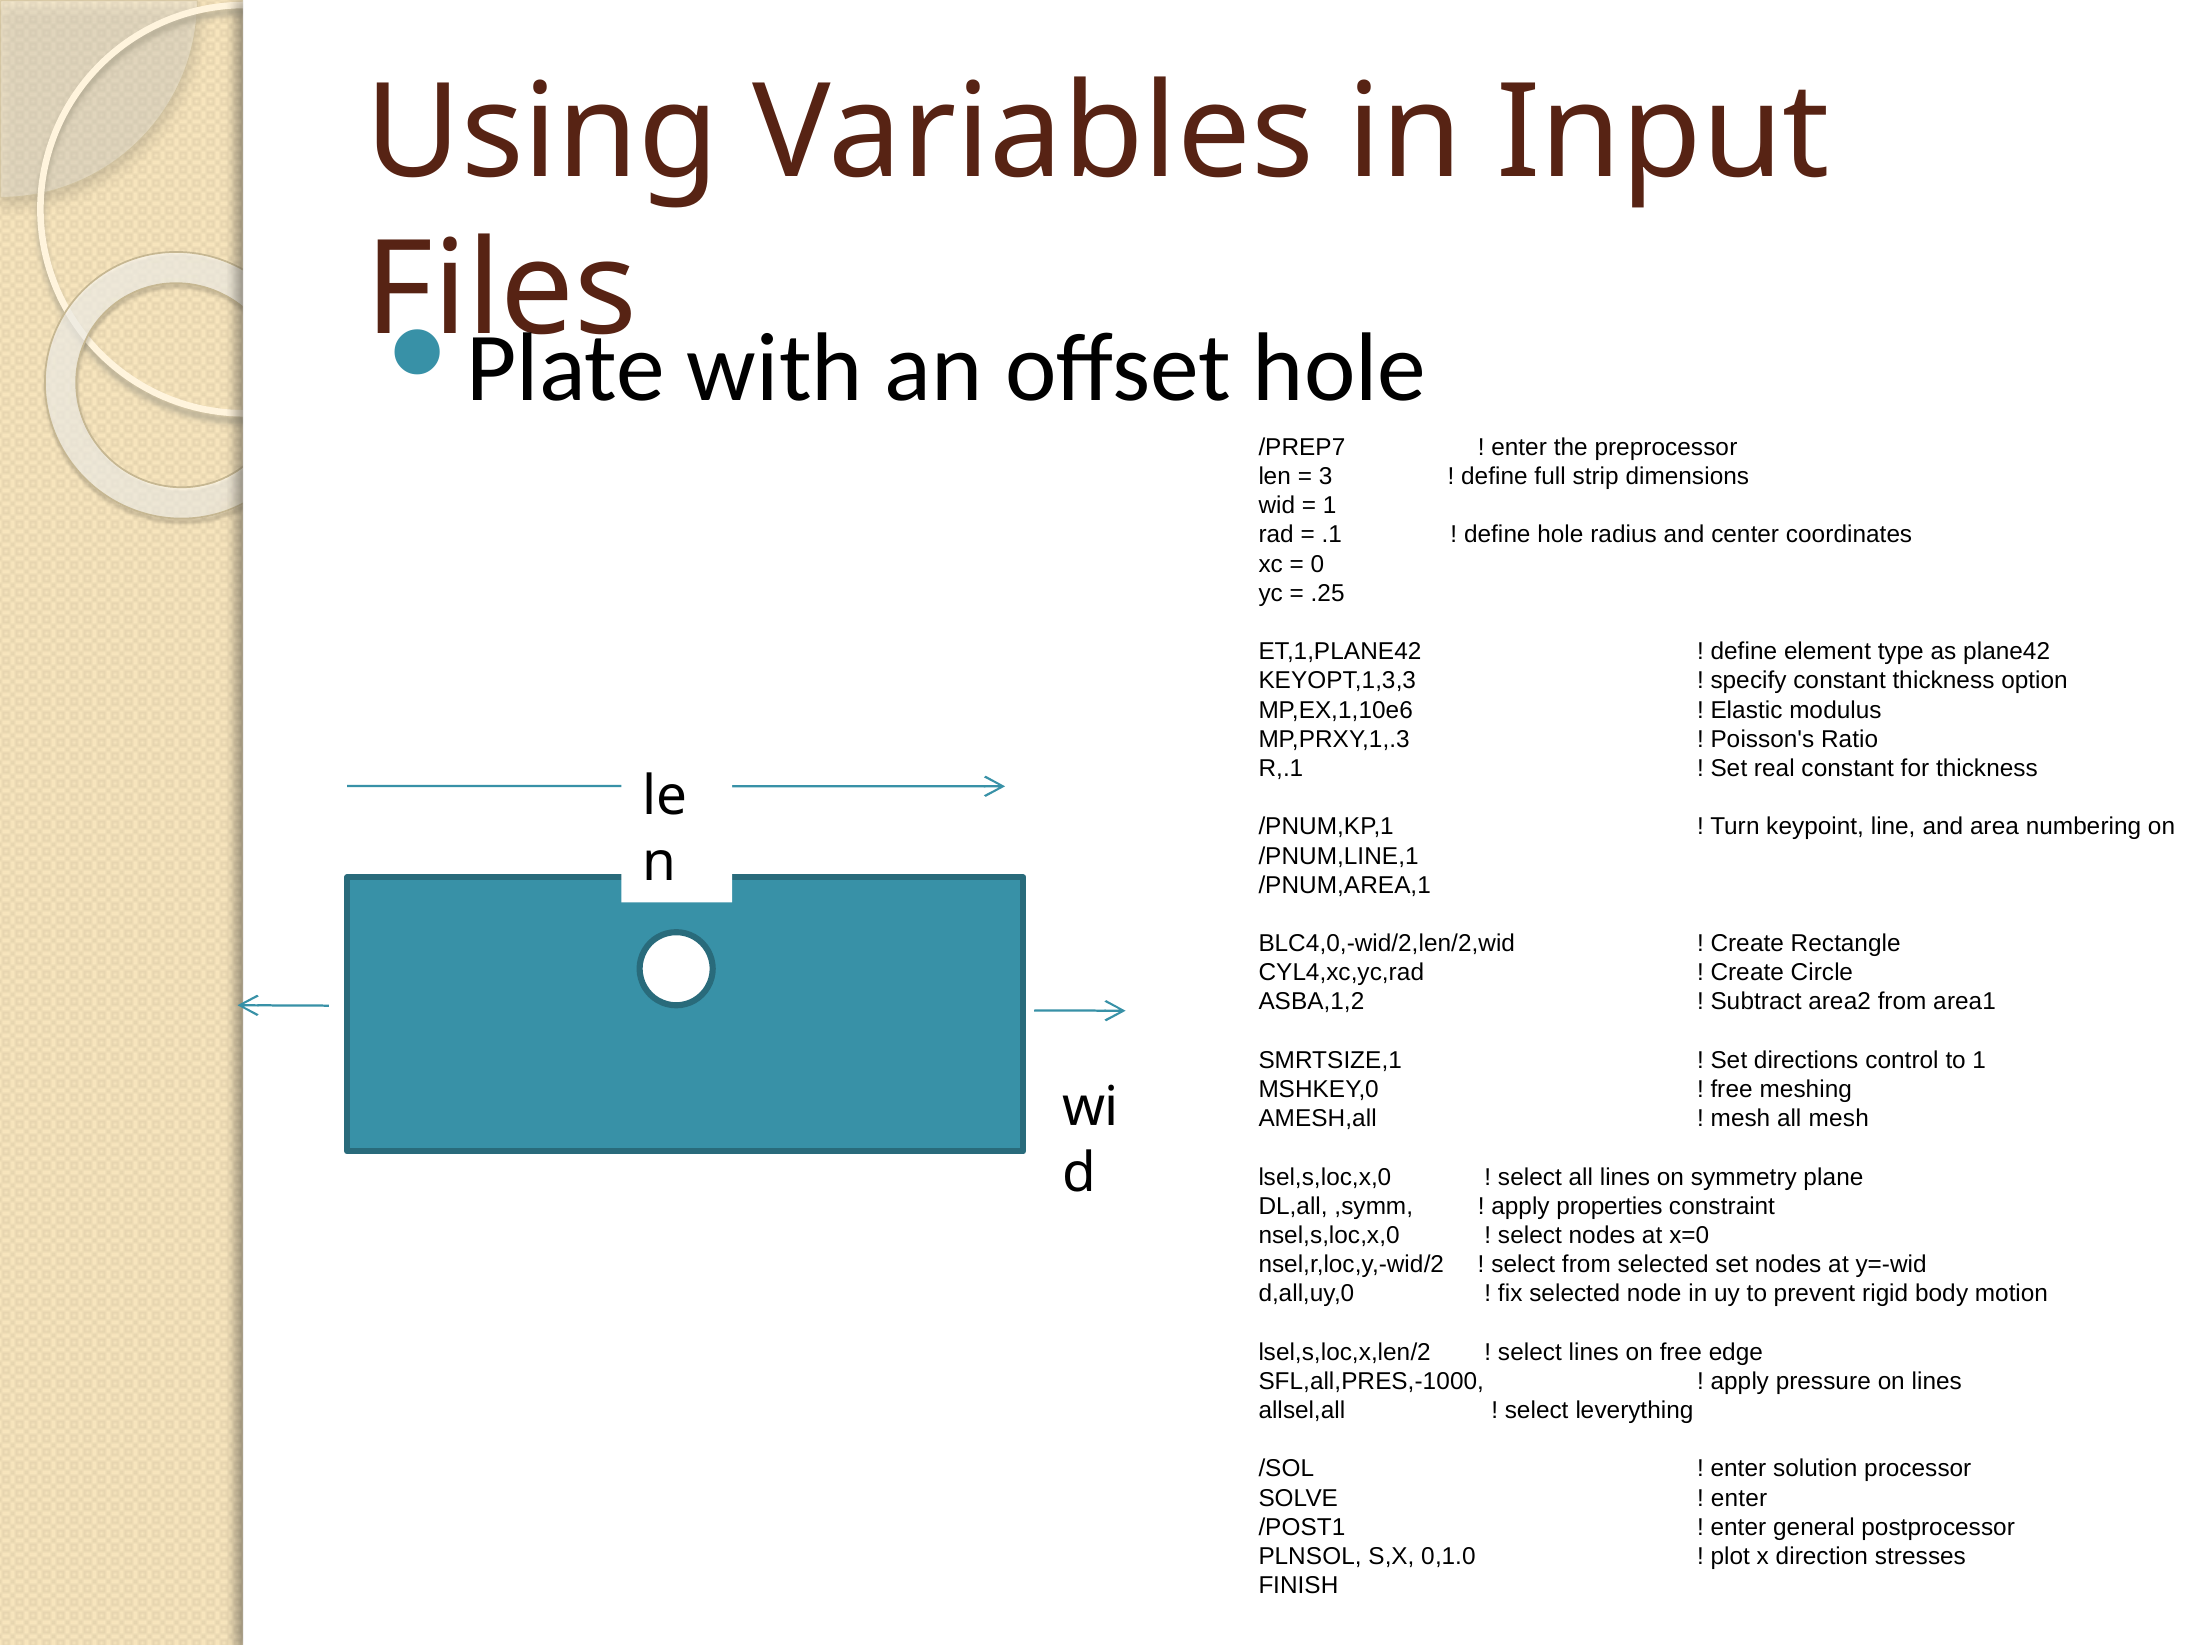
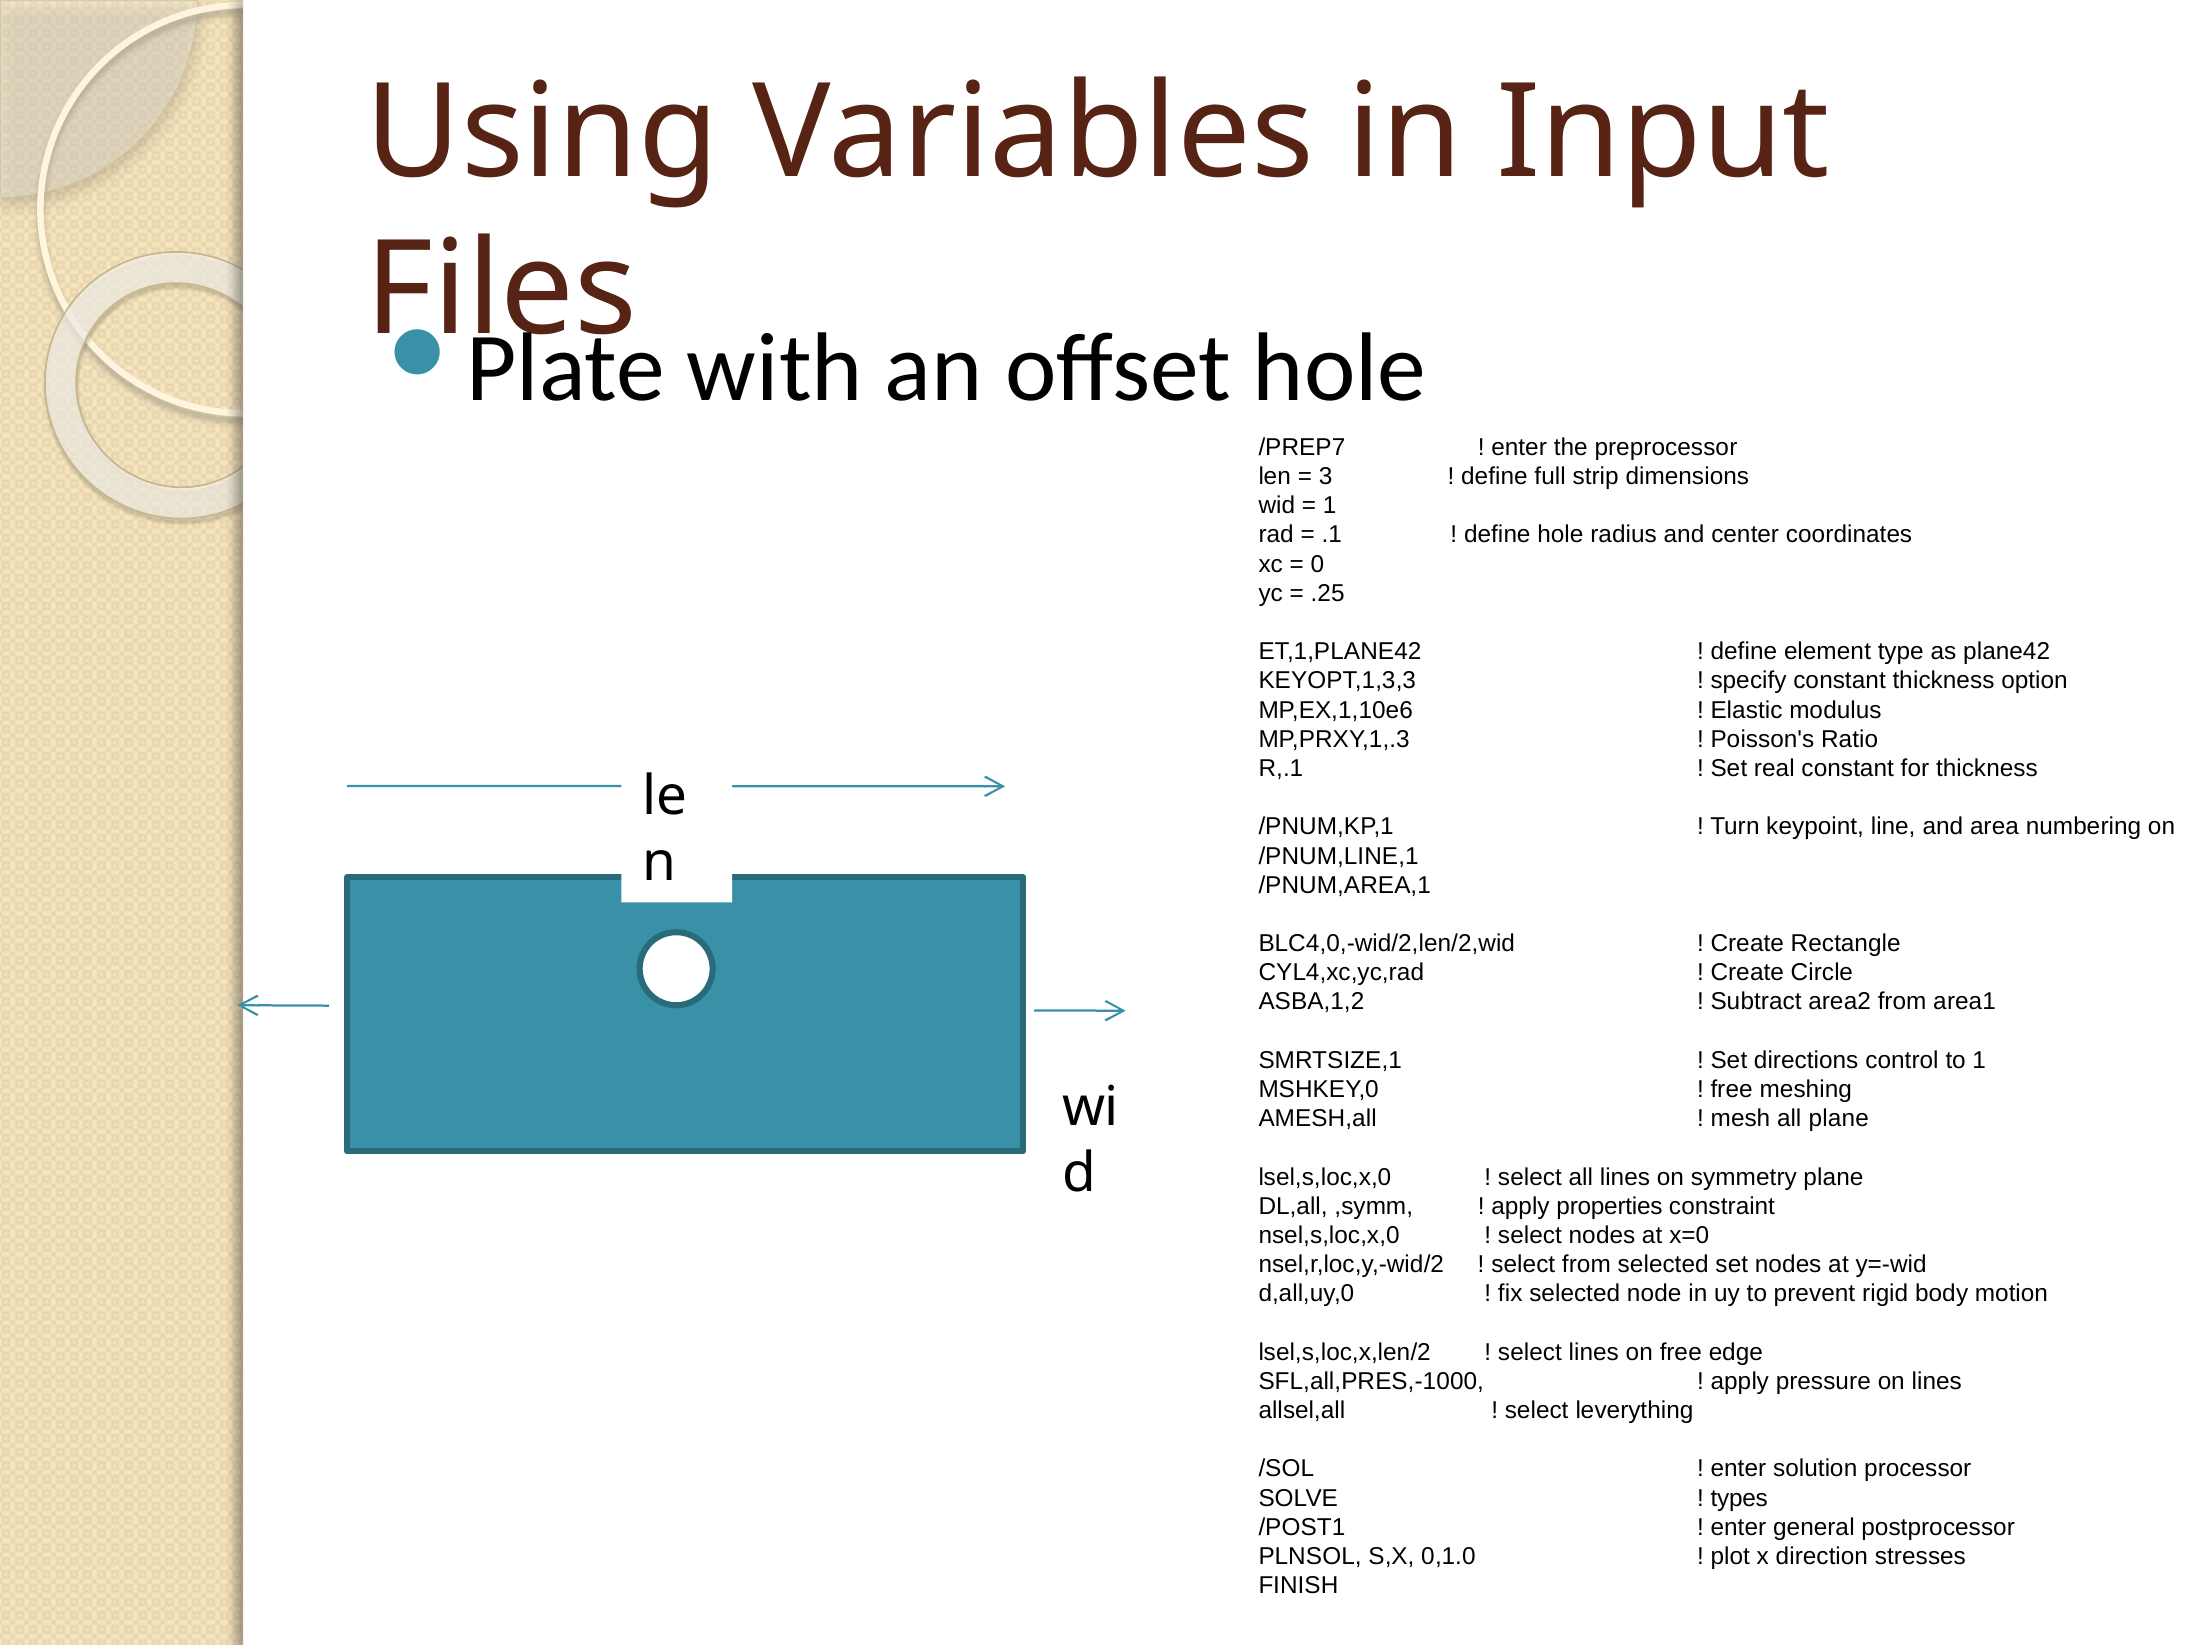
all mesh: mesh -> plane (1839, 1119)
enter: enter -> types (1739, 1498)
